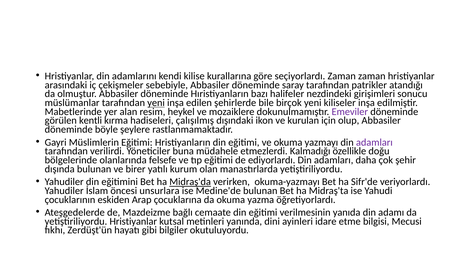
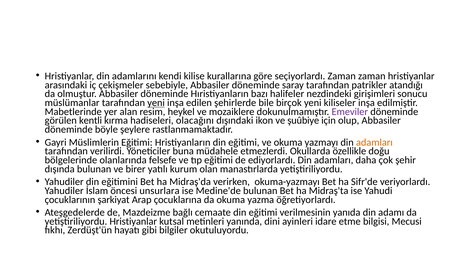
çalışılmış: çalışılmış -> olacağını (195, 121)
kurulan: kurulan -> şuûbiye (303, 121)
adamları colour: purple -> orange (374, 142)
Kalmadığı: Kalmadığı -> Okullarda (310, 151)
Midraş'da underline: present -> none (190, 182)
eskiden: eskiden -> şarkiyat (114, 200)
